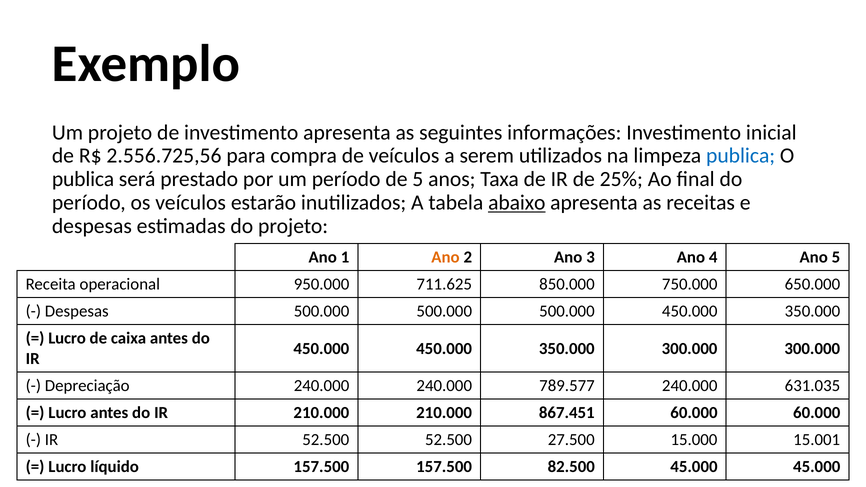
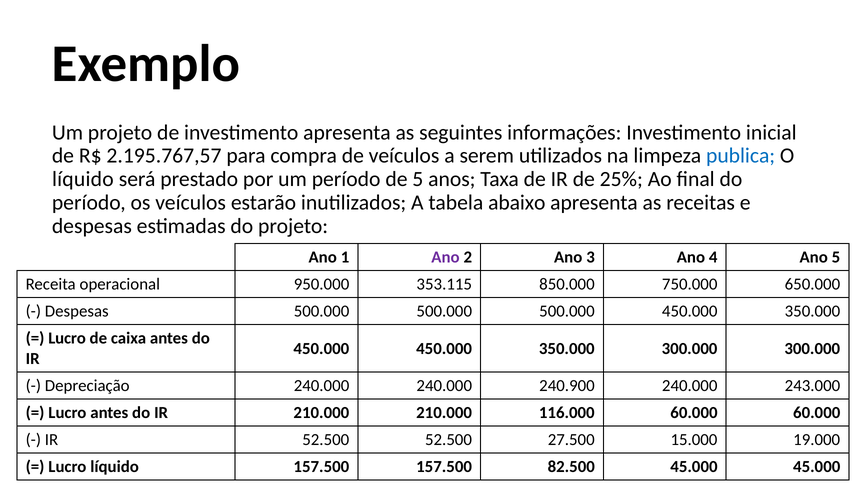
2.556.725,56: 2.556.725,56 -> 2.195.767,57 (164, 156)
publica: publica -> líquido (83, 179)
abaixo underline: present -> none (517, 203)
Ano colour: orange -> purple (445, 257)
711.625: 711.625 -> 353.115 (444, 284)
789.577: 789.577 -> 240.900 (567, 386)
631.035: 631.035 -> 243.000 (812, 386)
867.451: 867.451 -> 116.000 (567, 413)
15.001: 15.001 -> 19.000 (817, 440)
